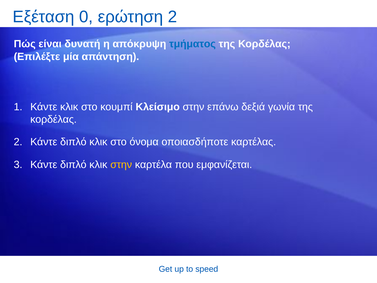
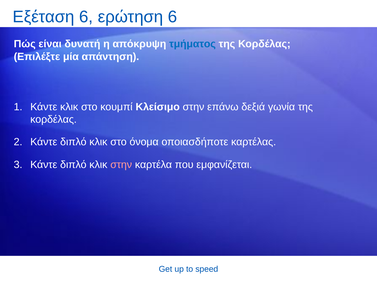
Εξέταση 0: 0 -> 6 (86, 17)
ερώτηση 2: 2 -> 6 (173, 17)
στην colour: yellow -> pink (121, 164)
